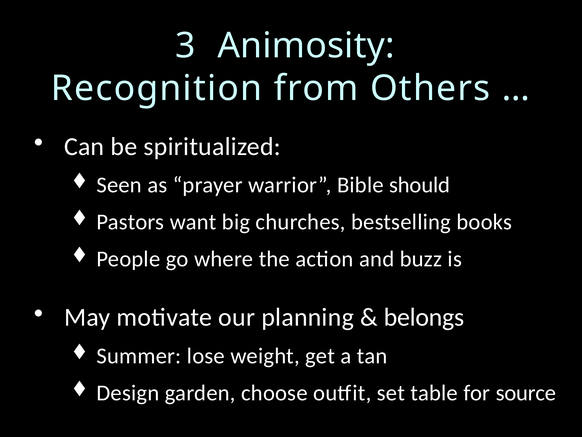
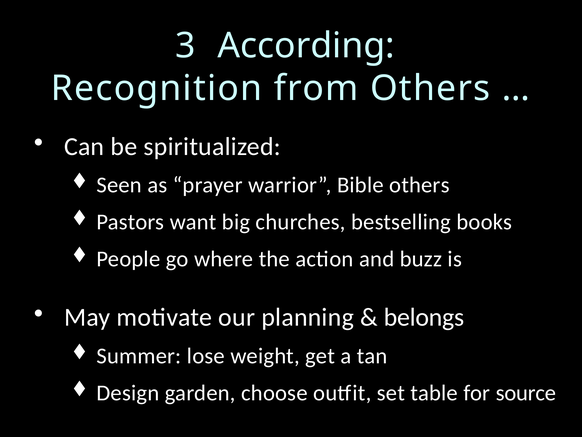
Animosity: Animosity -> According (306, 46)
Bible should: should -> others (419, 185)
